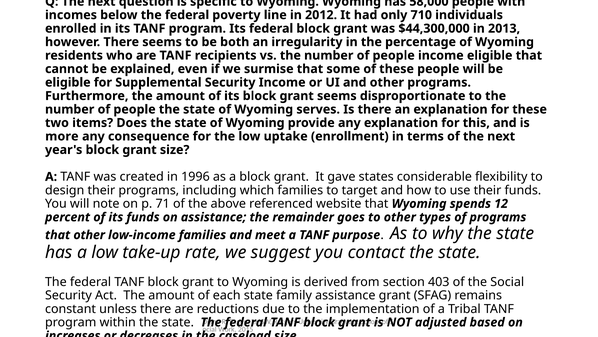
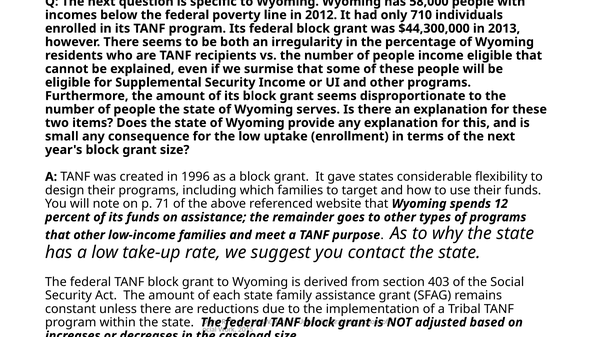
more: more -> small (62, 136)
